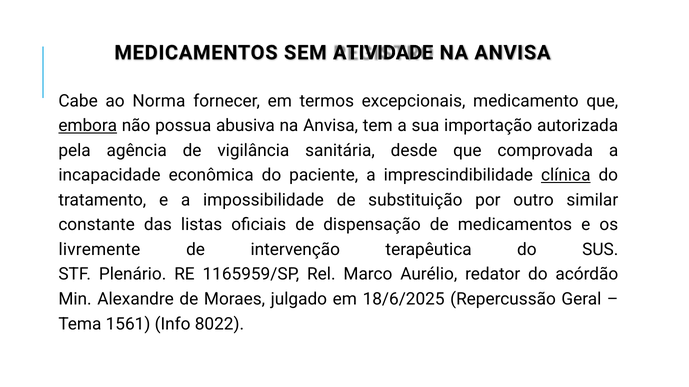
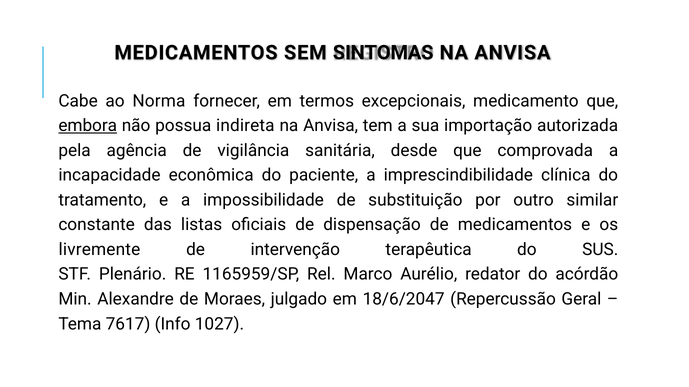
ATIVIDADE: ATIVIDADE -> SINTOMAS (383, 53)
abusiva: abusiva -> indireta (245, 126)
clínica underline: present -> none (566, 176)
18/6/2025: 18/6/2025 -> 18/6/2047 (404, 299)
1561: 1561 -> 7617 (128, 324)
8022: 8022 -> 1027 (219, 324)
